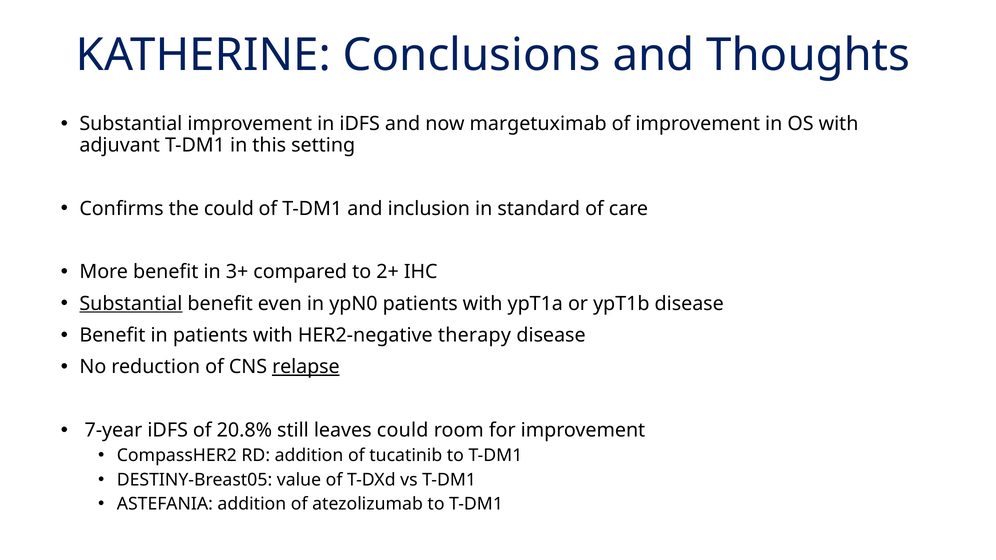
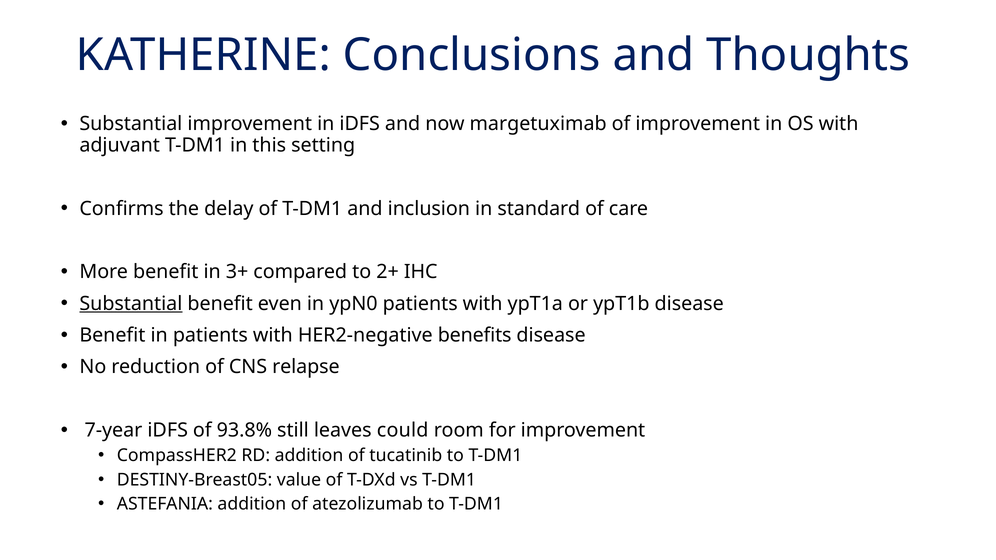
the could: could -> delay (229, 209)
therapy: therapy -> benefits (475, 335)
relapse underline: present -> none (306, 367)
20.8%: 20.8% -> 93.8% (244, 430)
